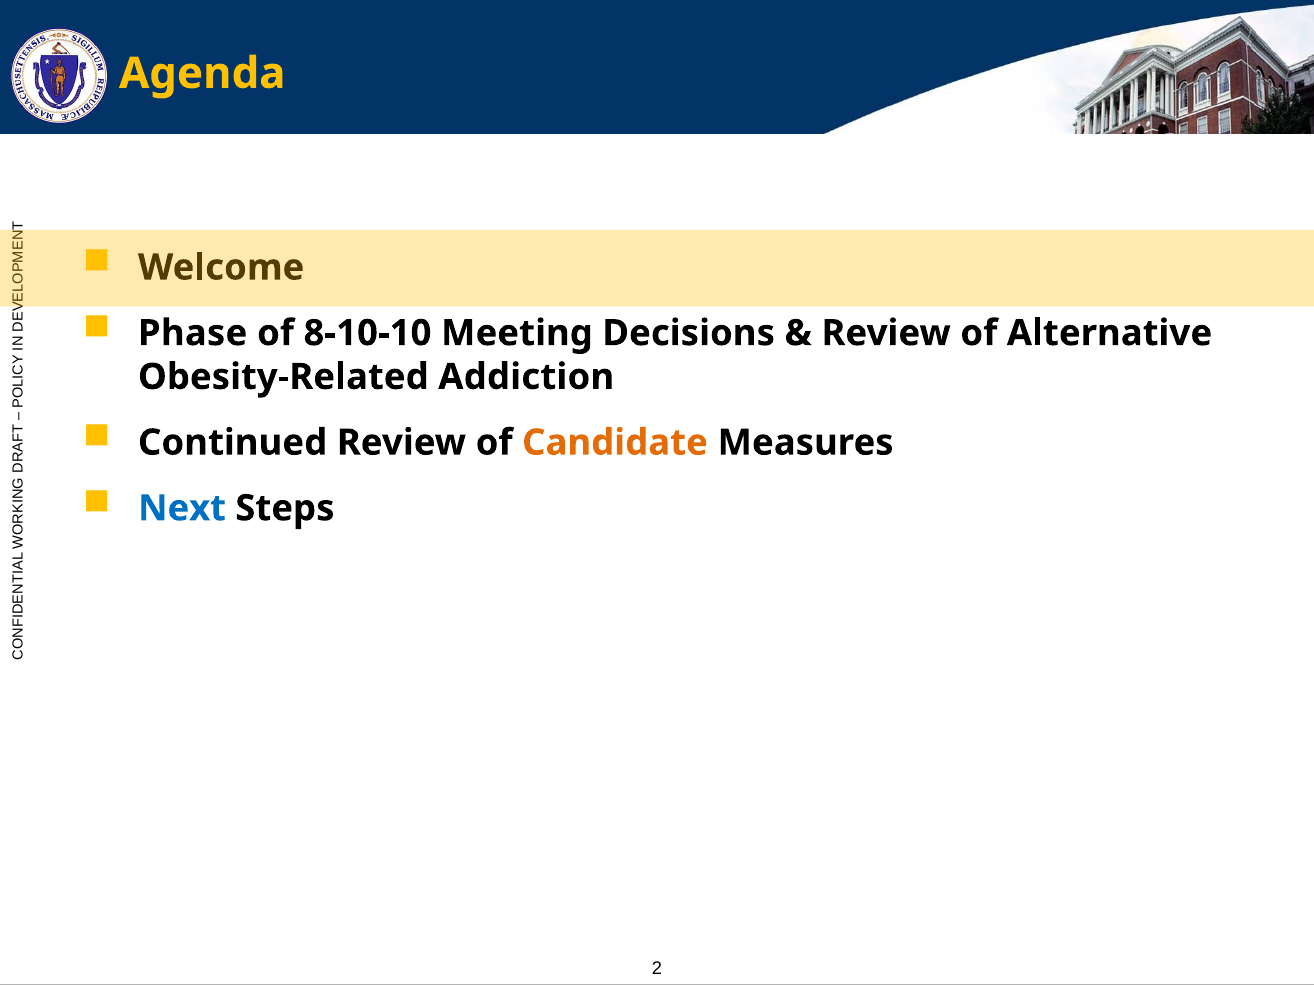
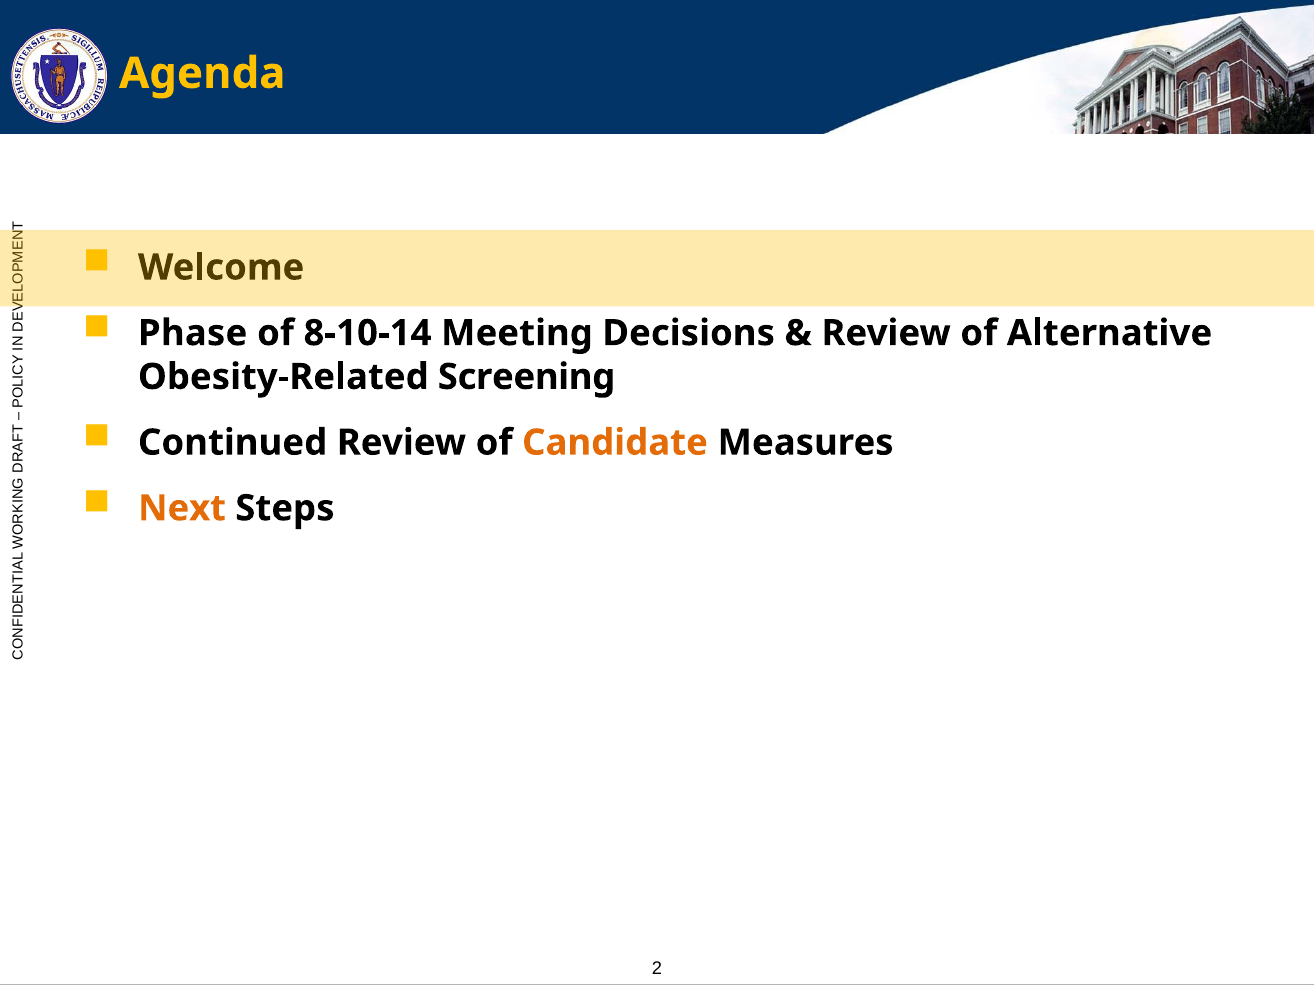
8-10-10: 8-10-10 -> 8-10-14 (367, 333)
Addiction: Addiction -> Screening (527, 377)
Next colour: blue -> orange (182, 509)
